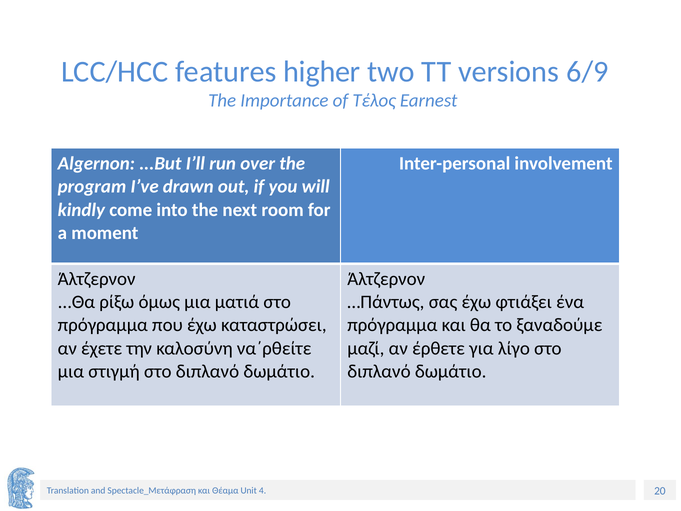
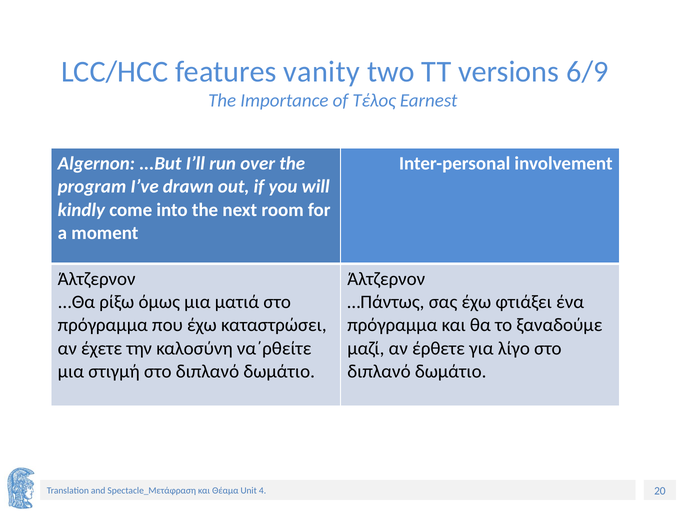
higher: higher -> vanity (322, 72)
